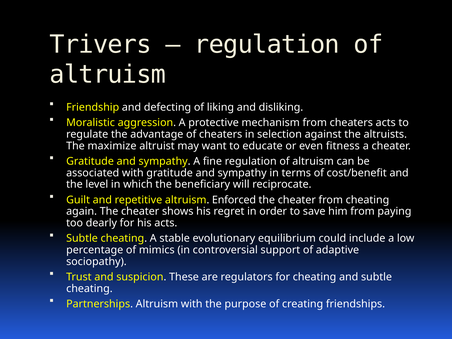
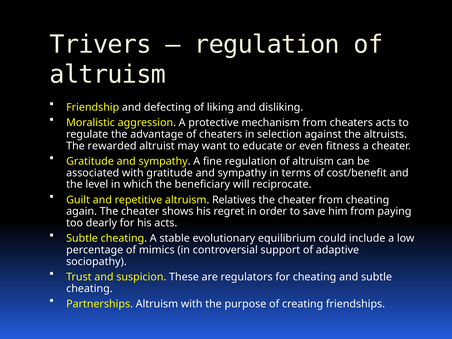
maximize: maximize -> rewarded (112, 146)
Enforced: Enforced -> Relatives (234, 200)
